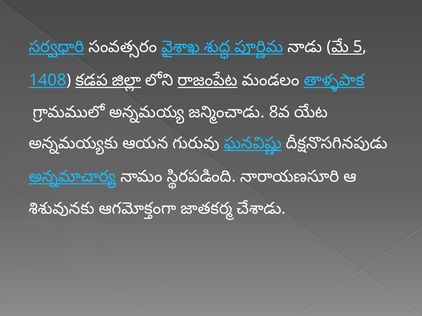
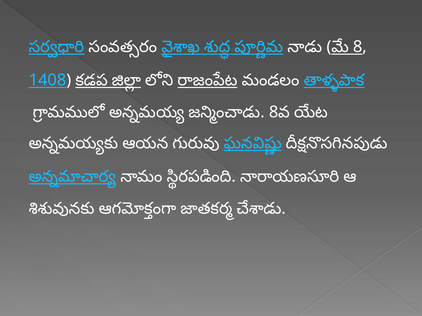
5: 5 -> 8 (358, 47)
